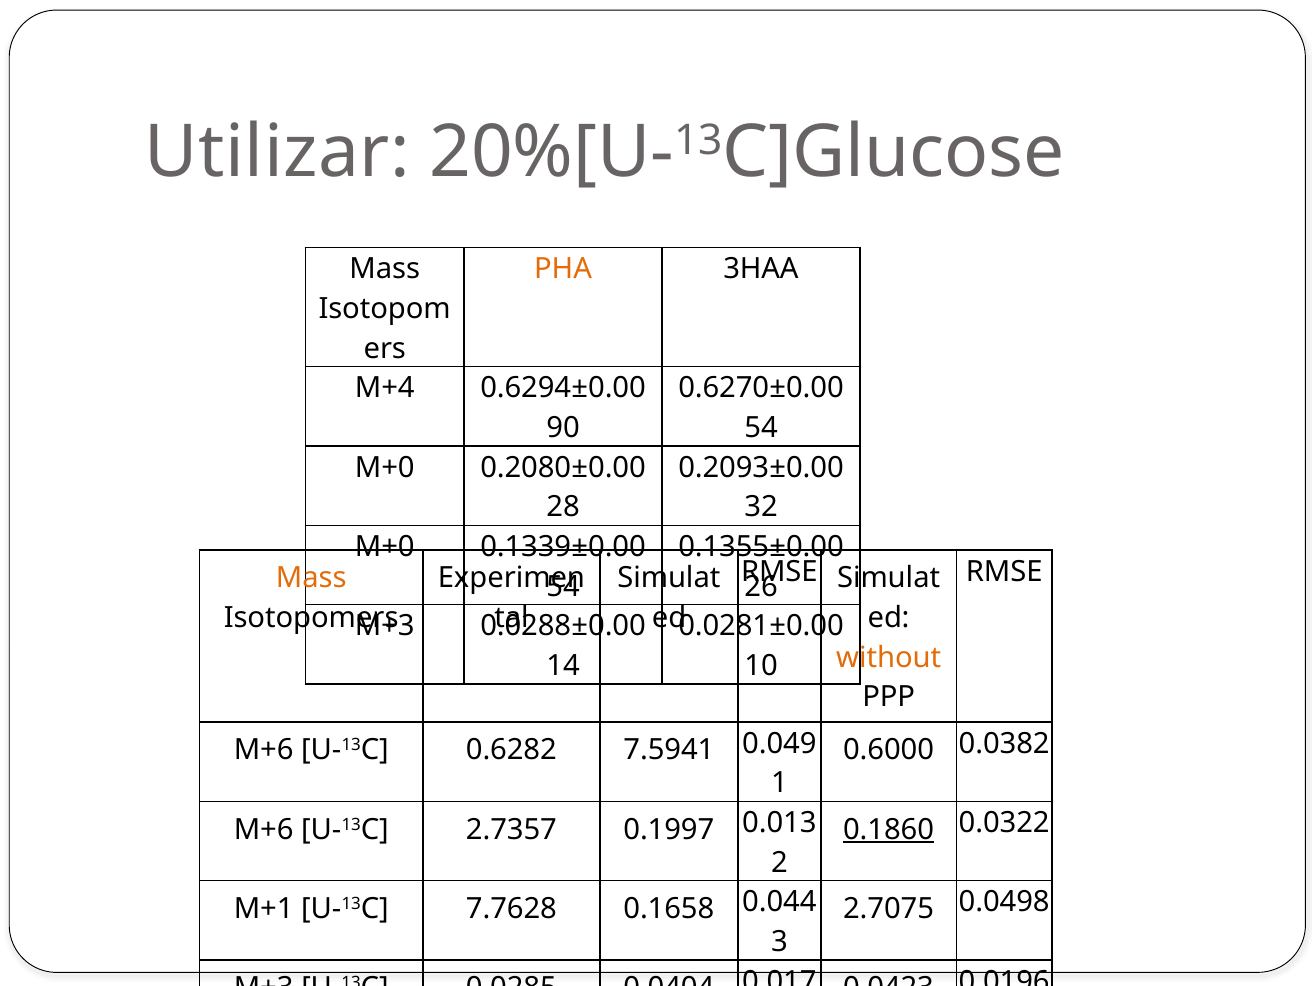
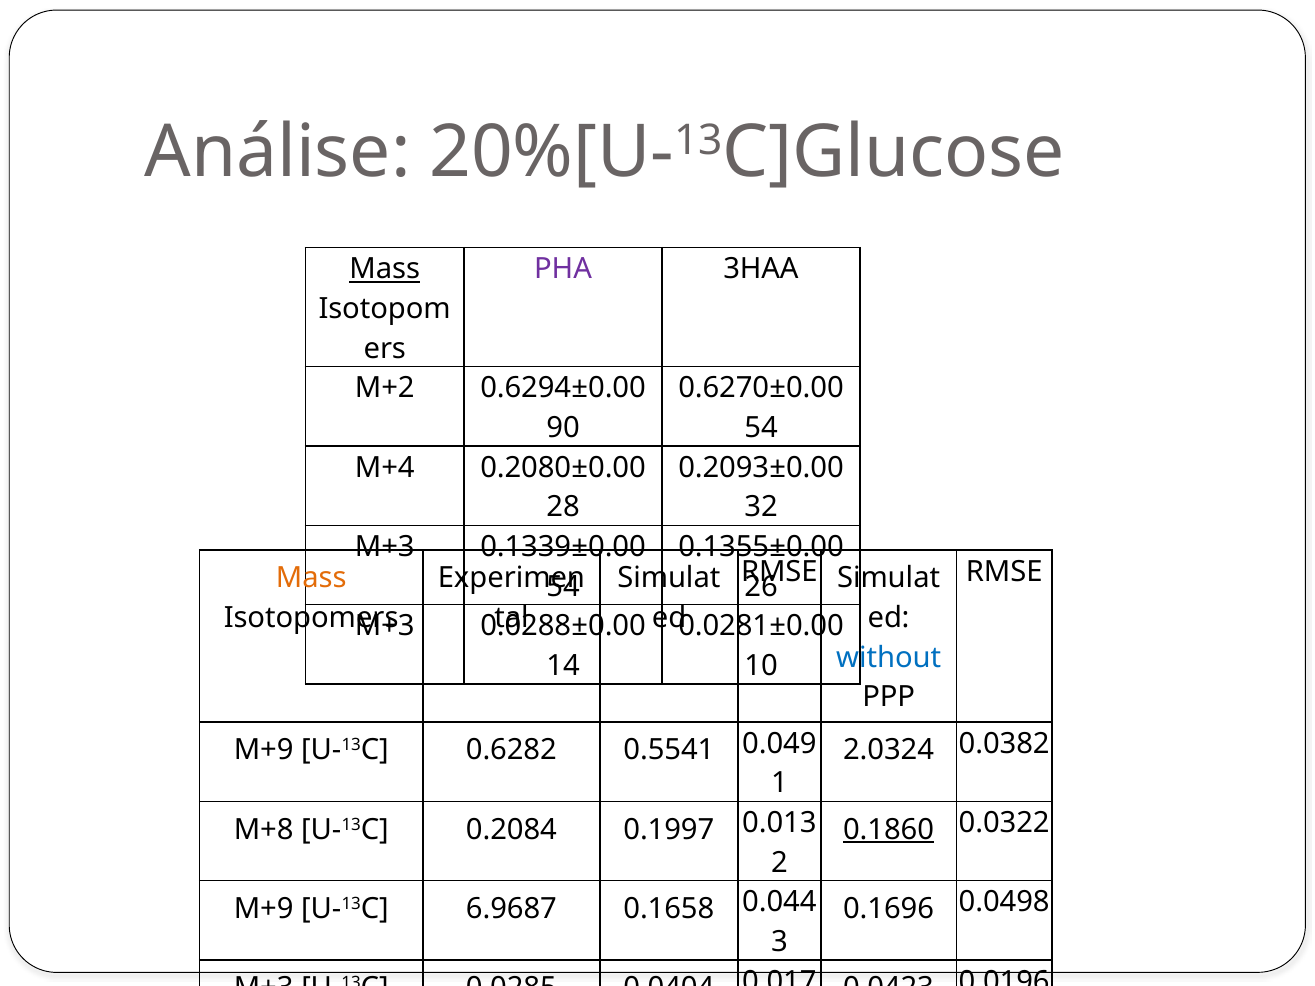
Utilizar: Utilizar -> Análise (278, 152)
Mass underline: none -> present (385, 269)
PHA colour: orange -> purple (563, 269)
M+4: M+4 -> M+2 (385, 388)
M+0: M+0 -> M+4 (385, 468)
M+0: M+0 -> M+3 (385, 547)
without colour: orange -> blue (889, 658)
M+6: M+6 -> M+9 (264, 750)
7.5941: 7.5941 -> 0.5541 (669, 750)
0.6000: 0.6000 -> 2.0324 (889, 750)
M+6: M+6 -> M+8 (264, 830)
2.7357: 2.7357 -> 0.2084 (511, 830)
M+1: M+1 -> M+9 (264, 909)
7.7628: 7.7628 -> 6.9687 (511, 909)
2.7075: 2.7075 -> 0.1696 (889, 909)
